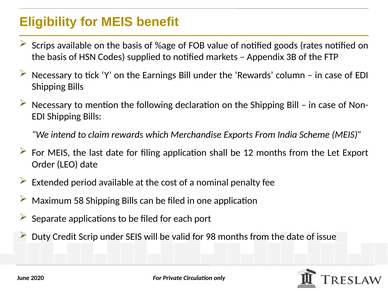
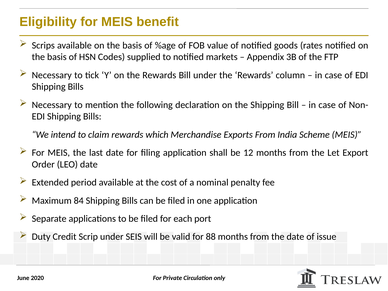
on the Earnings: Earnings -> Rewards (159, 75)
58: 58 -> 84 (79, 201)
98: 98 -> 88 (211, 237)
